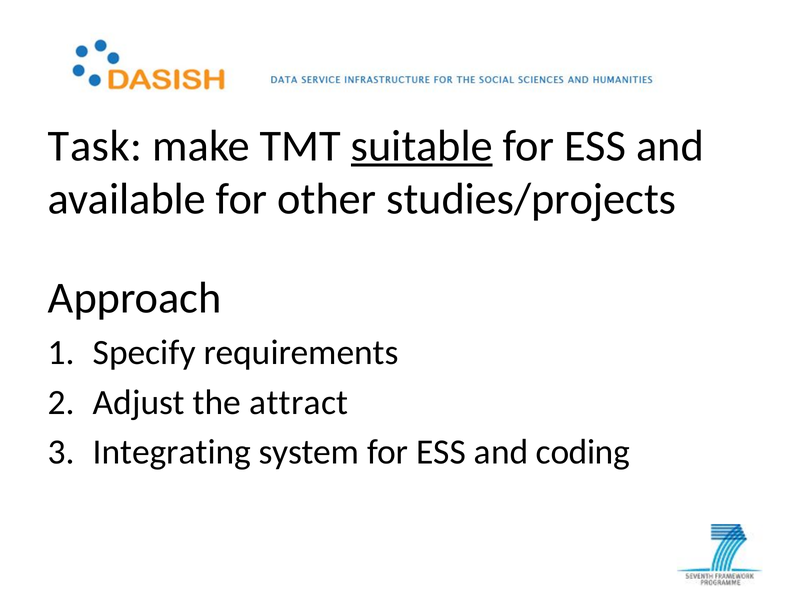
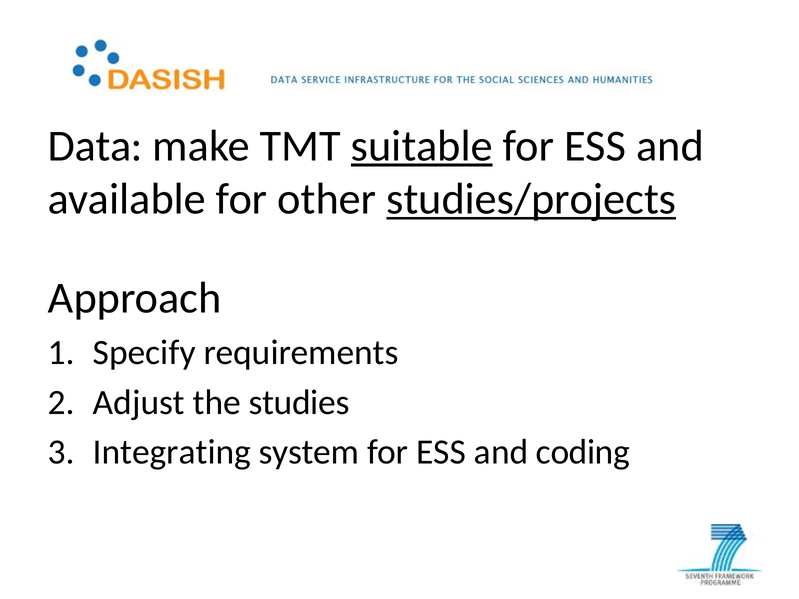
Task: Task -> Data (95, 146)
studies/projects underline: none -> present (531, 199)
attract: attract -> studies (299, 403)
